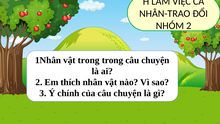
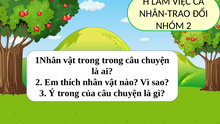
Ý chính: chính -> trong (68, 93)
